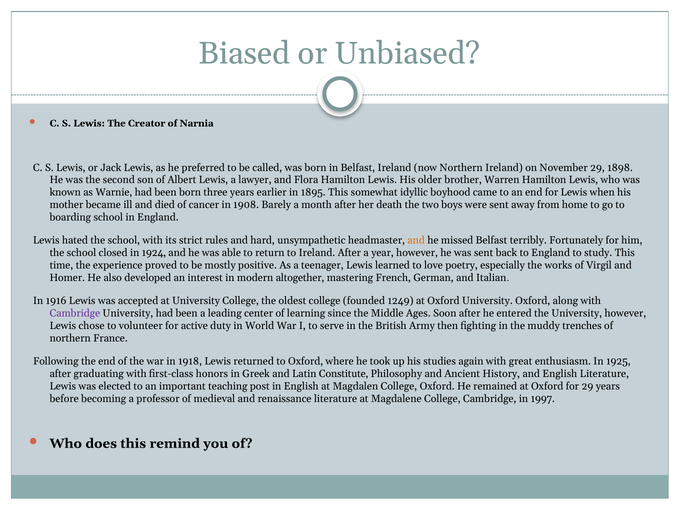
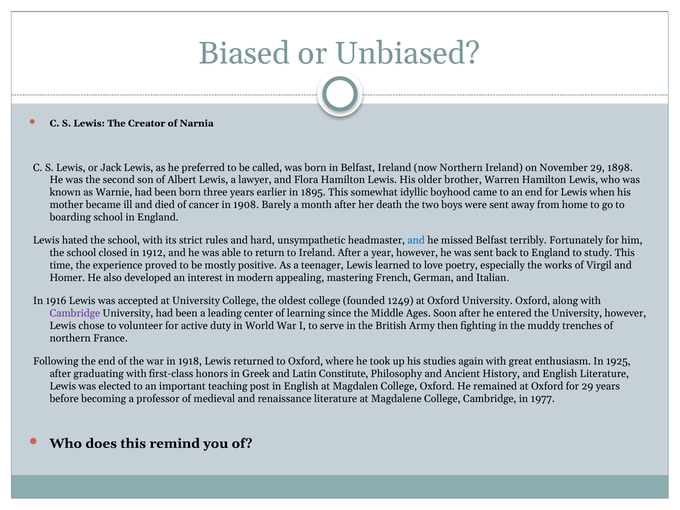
and colour: orange -> blue (416, 241)
1924: 1924 -> 1912 (154, 253)
altogether: altogether -> appealing (300, 278)
1997: 1997 -> 1977 (543, 399)
